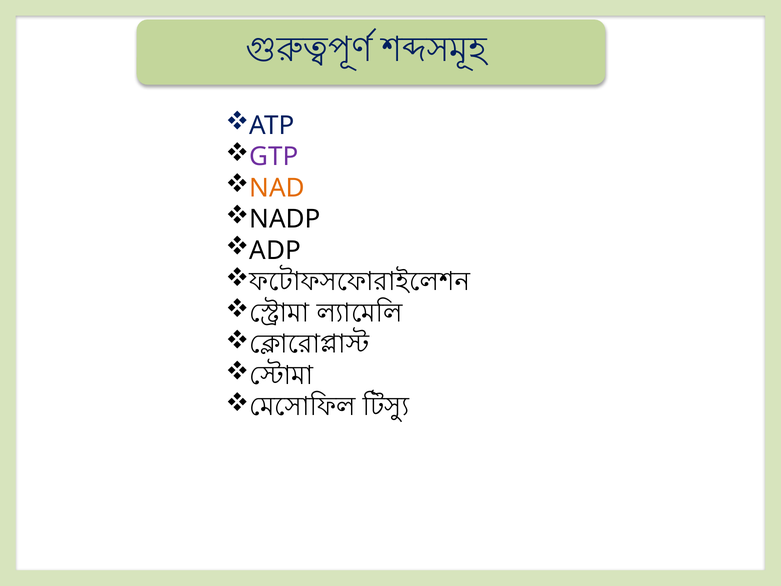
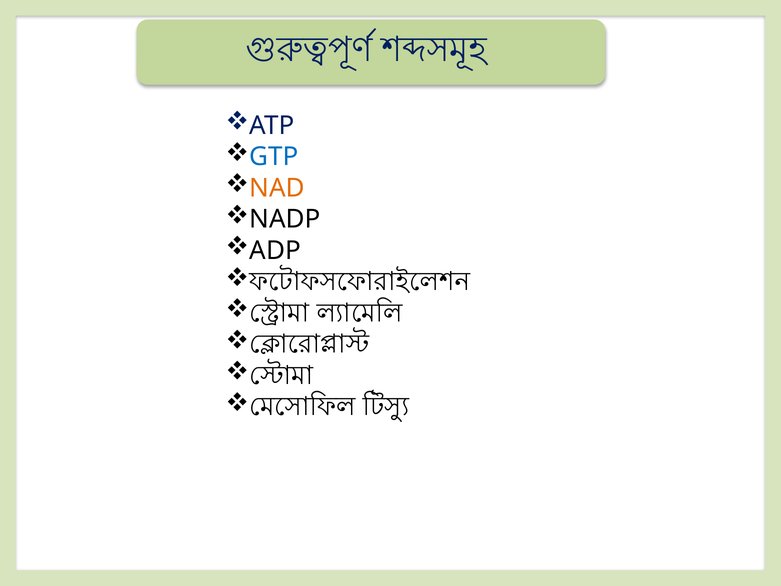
GTP colour: purple -> blue (274, 157)
